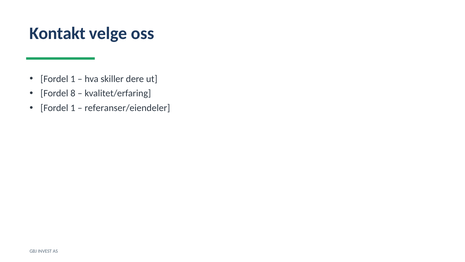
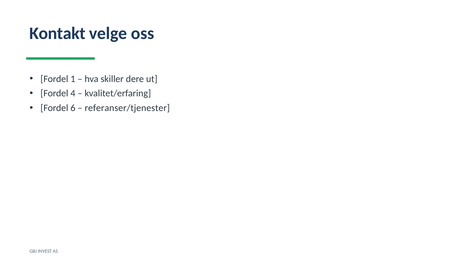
8: 8 -> 4 (73, 93)
1: 1 -> 6 (73, 108)
referanser/eiendeler: referanser/eiendeler -> referanser/tjenester (127, 108)
